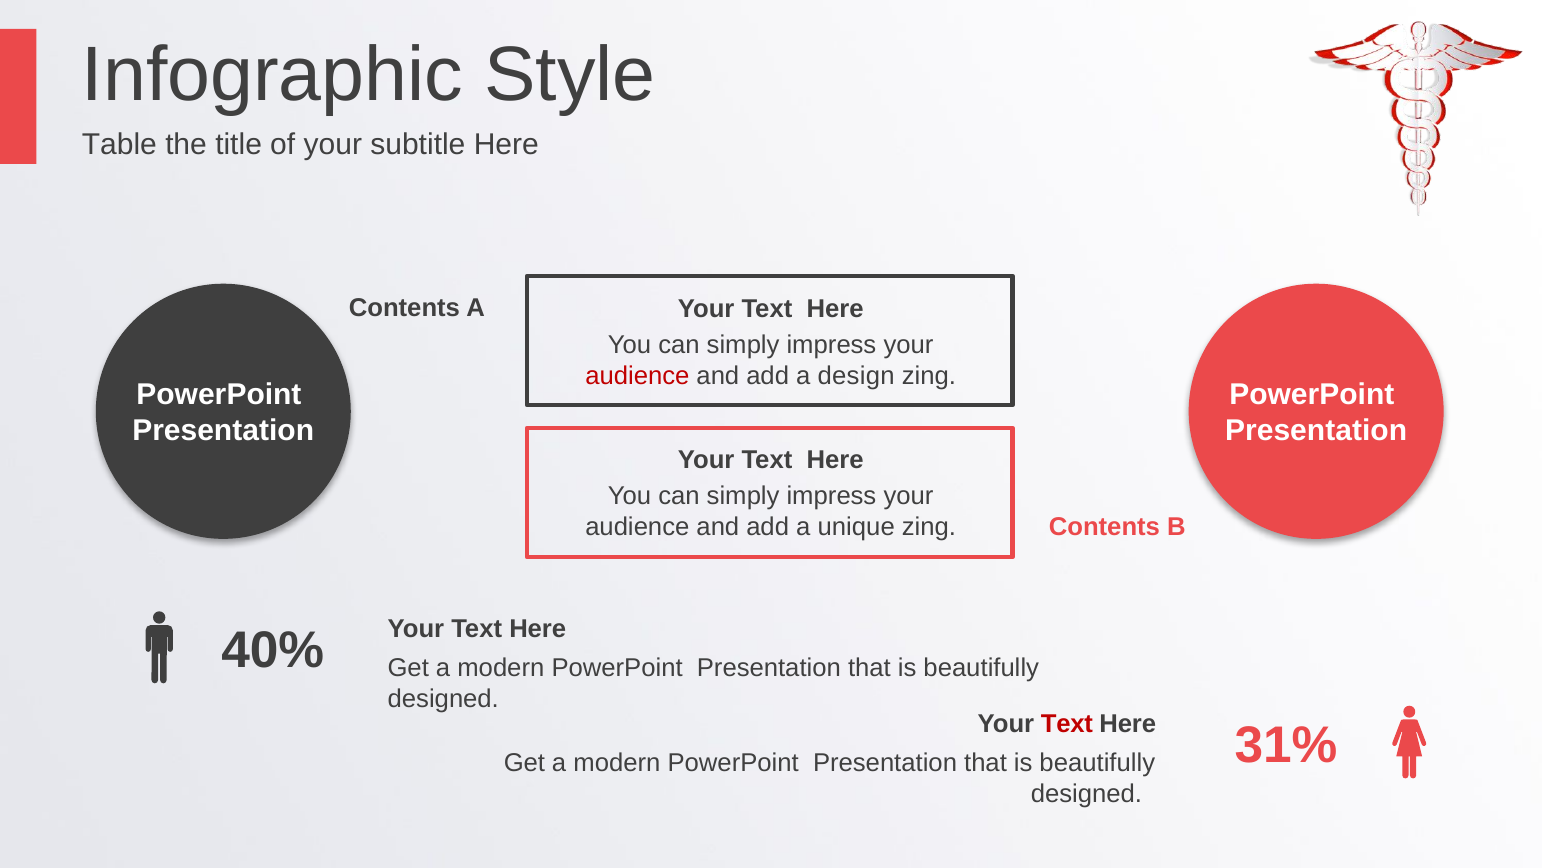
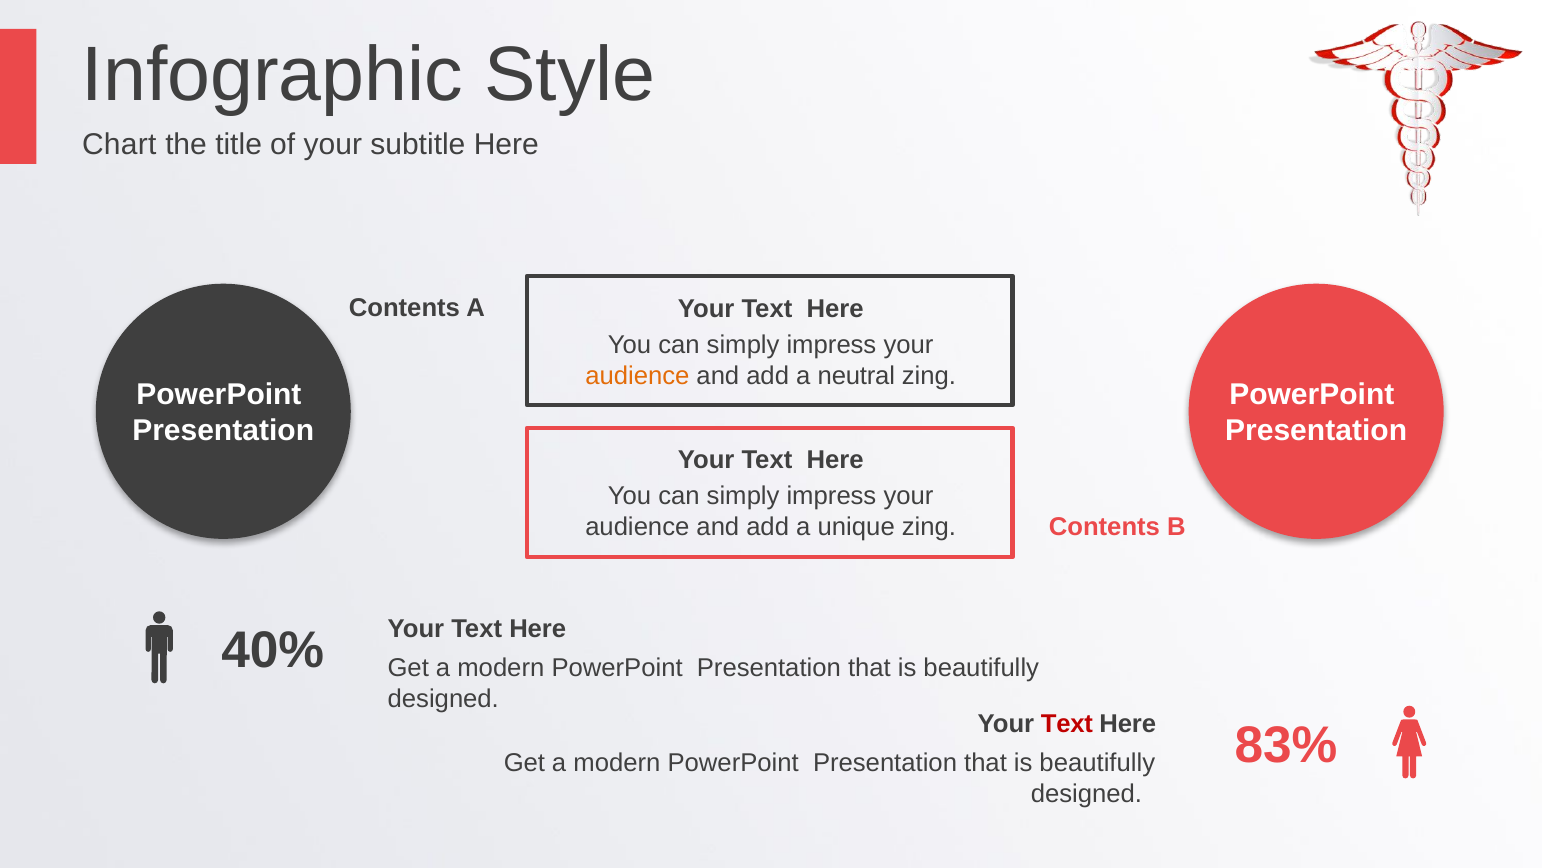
Table: Table -> Chart (119, 144)
audience colour: red -> orange (637, 376)
design: design -> neutral (856, 376)
31%: 31% -> 83% (1286, 745)
